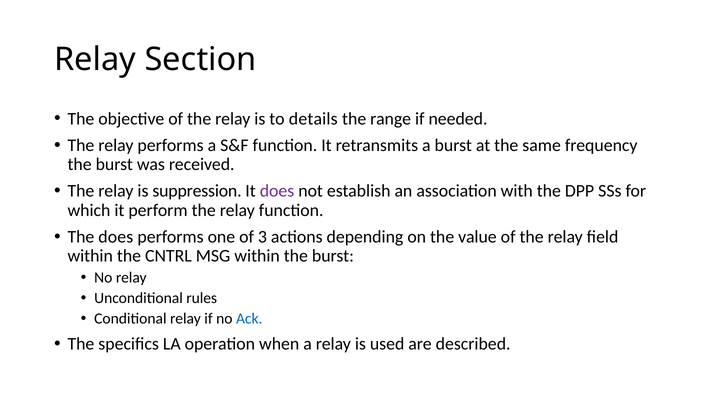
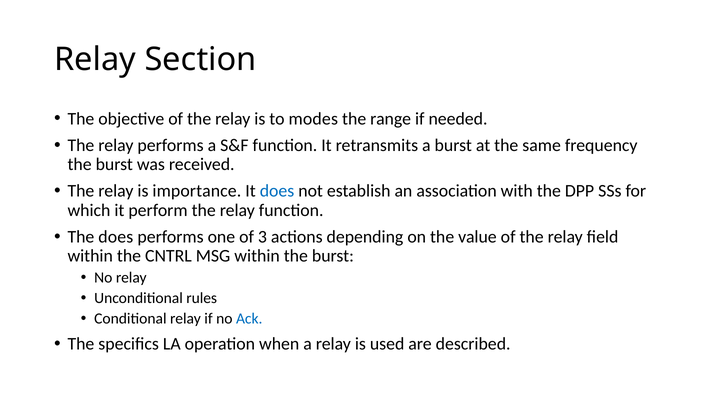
details: details -> modes (313, 119)
suppression: suppression -> importance (197, 191)
does colour: purple -> blue (277, 191)
